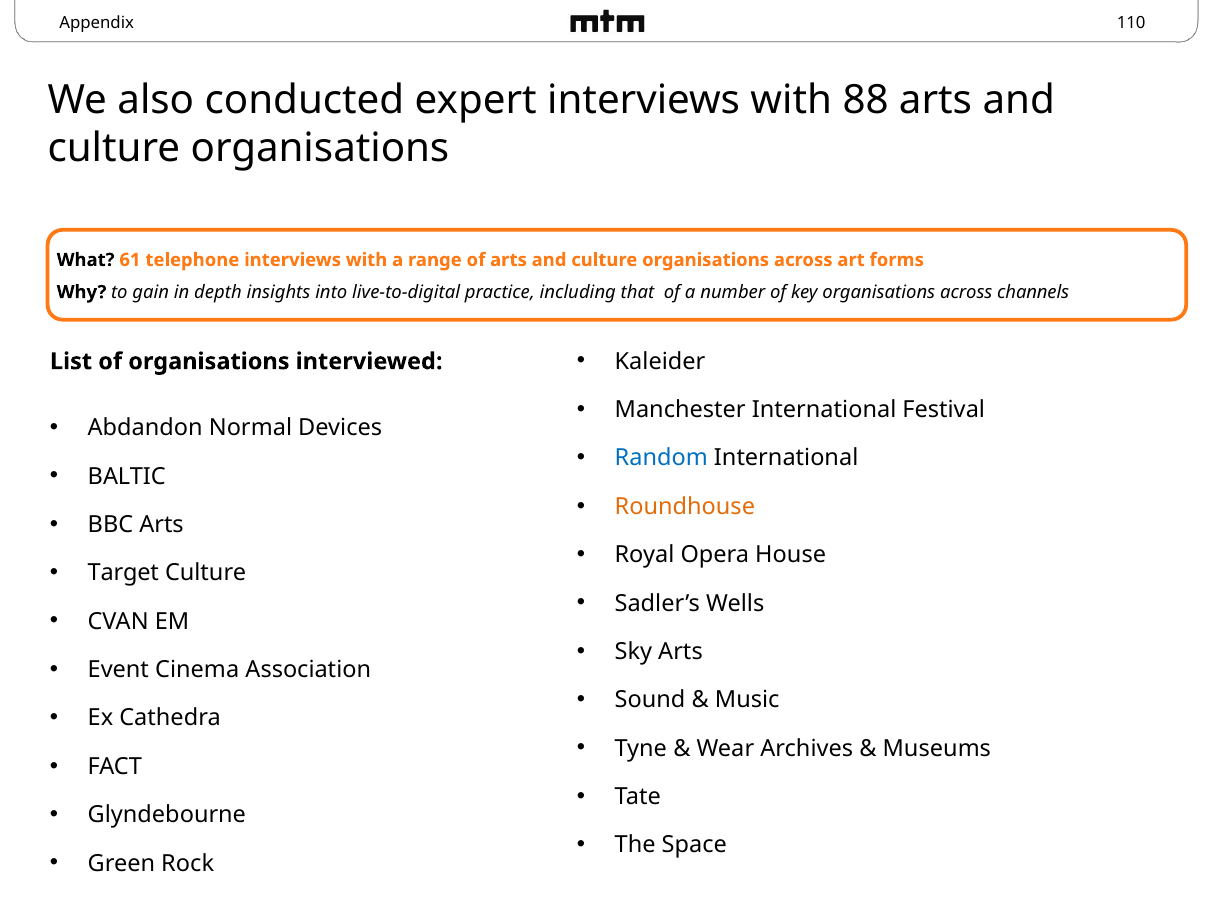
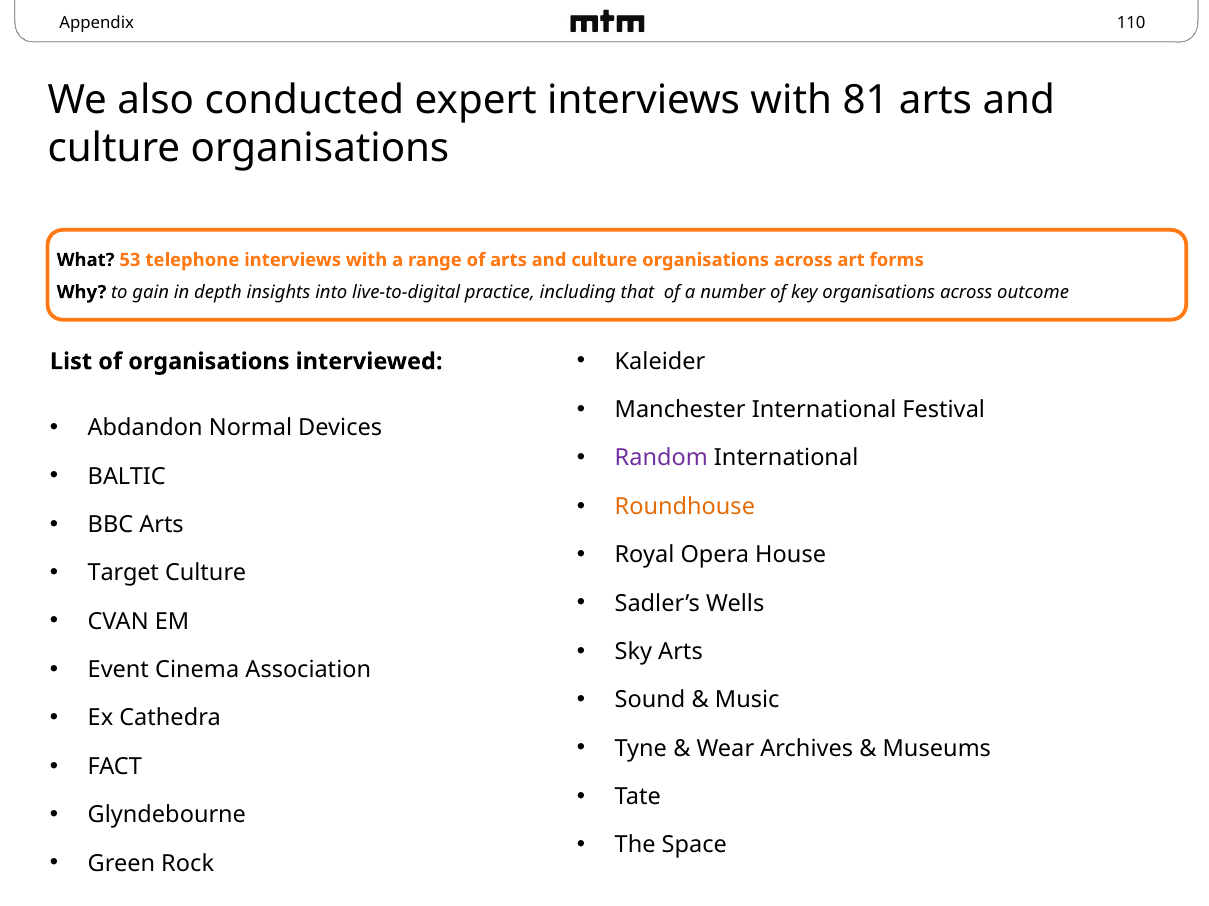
88: 88 -> 81 (866, 100)
61: 61 -> 53 (130, 260)
channels: channels -> outcome (1033, 292)
Random colour: blue -> purple (661, 459)
